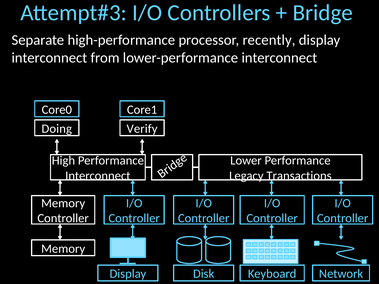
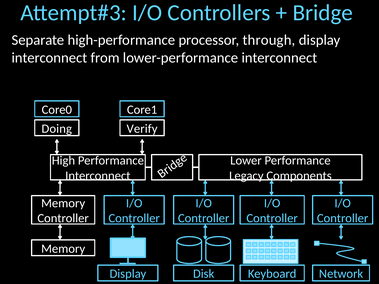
recently: recently -> through (269, 40)
Transactions: Transactions -> Components (299, 176)
